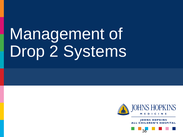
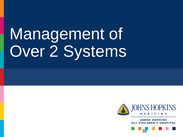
Drop: Drop -> Over (27, 52)
